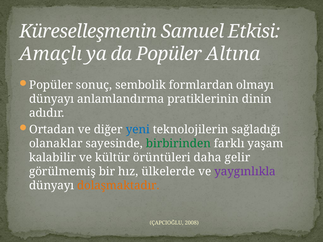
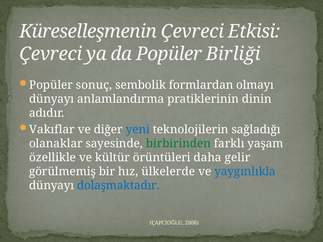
Küreselleşmenin Samuel: Samuel -> Çevreci (192, 31)
Amaçlı: Amaçlı -> Çevreci (51, 54)
Altına: Altına -> Birliği (233, 54)
Ortadan: Ortadan -> Vakıflar (52, 130)
kalabilir: kalabilir -> özellikle (52, 158)
yaygınlıkla colour: purple -> blue (245, 172)
dolaşmaktadır colour: orange -> blue (118, 186)
